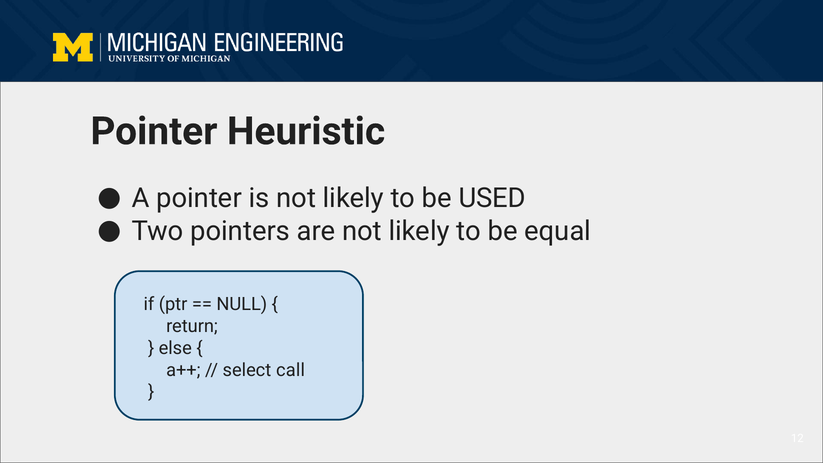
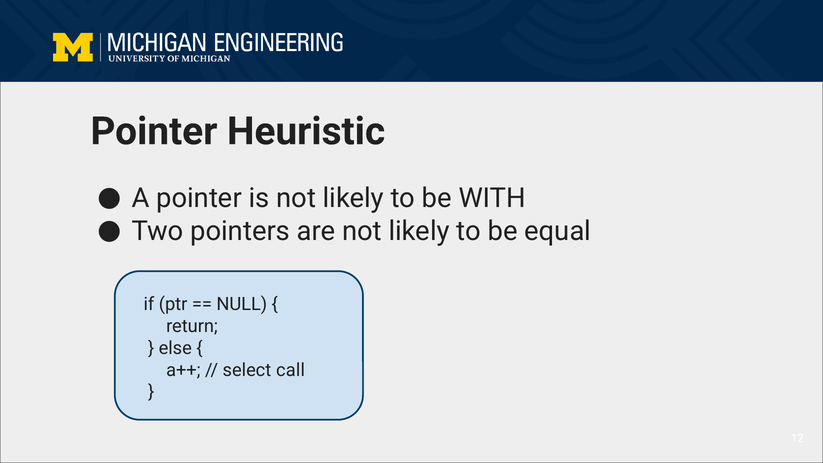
USED: USED -> WITH (492, 198)
